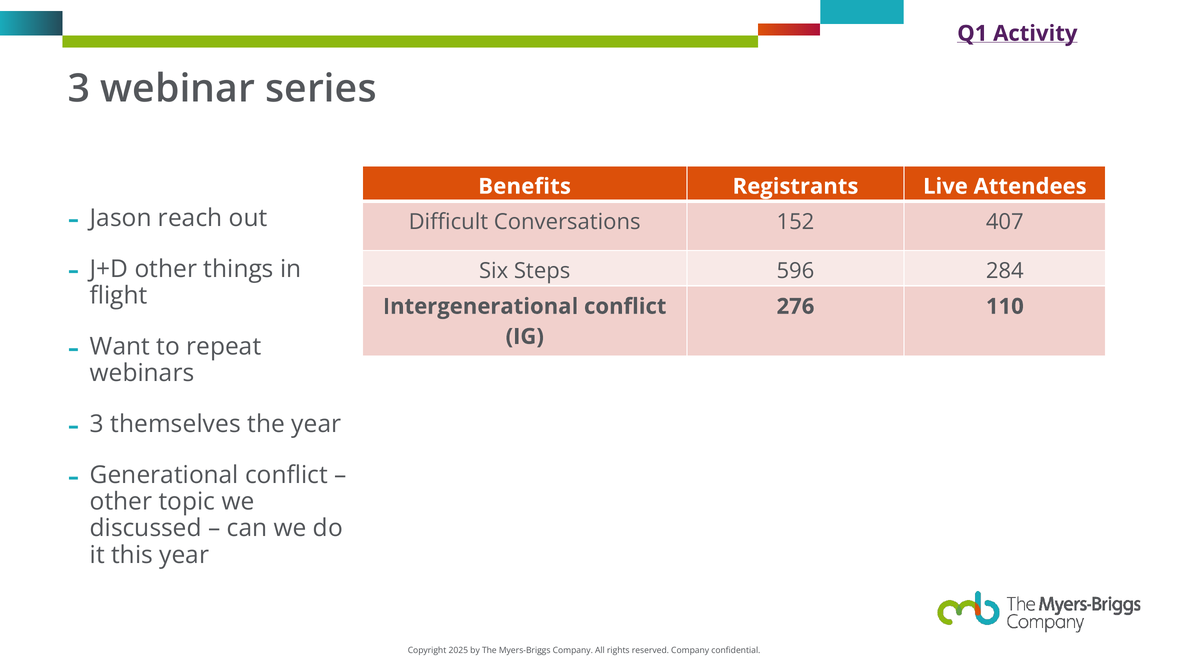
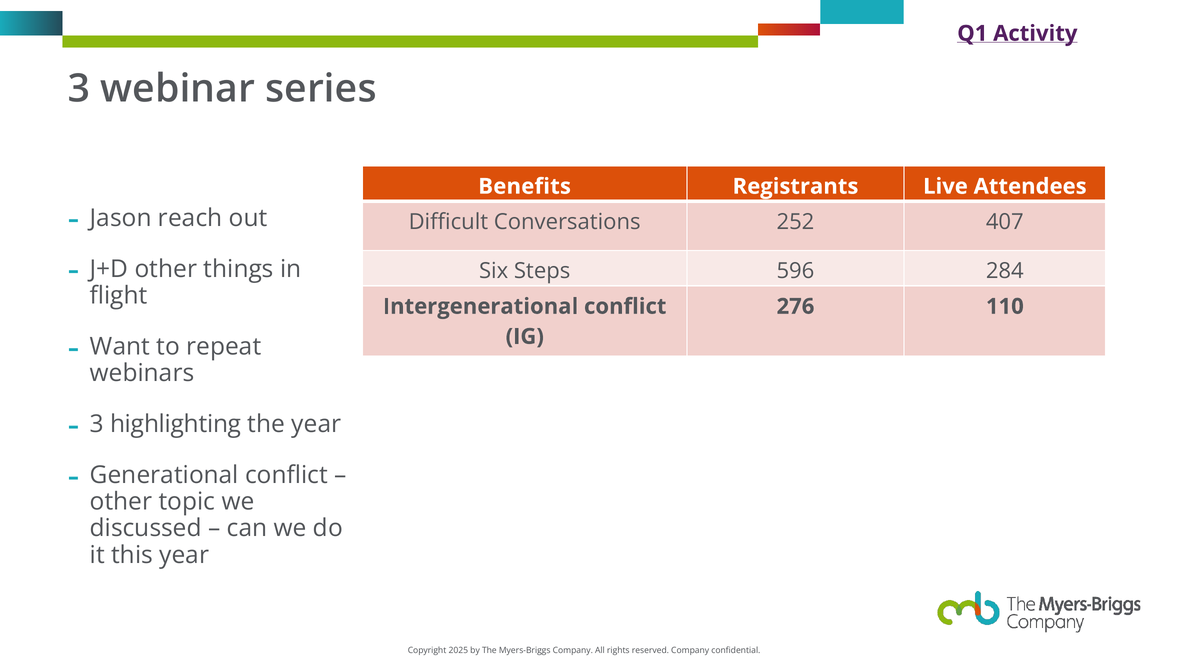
152: 152 -> 252 (795, 222)
themselves: themselves -> highlighting (176, 424)
